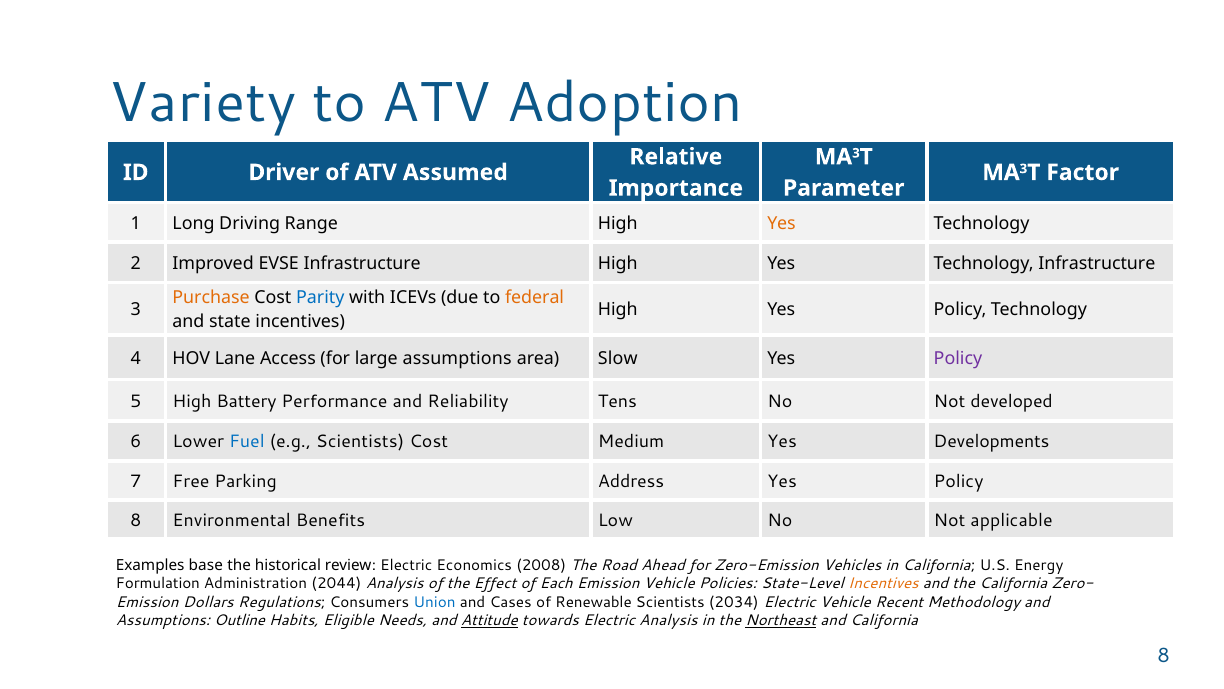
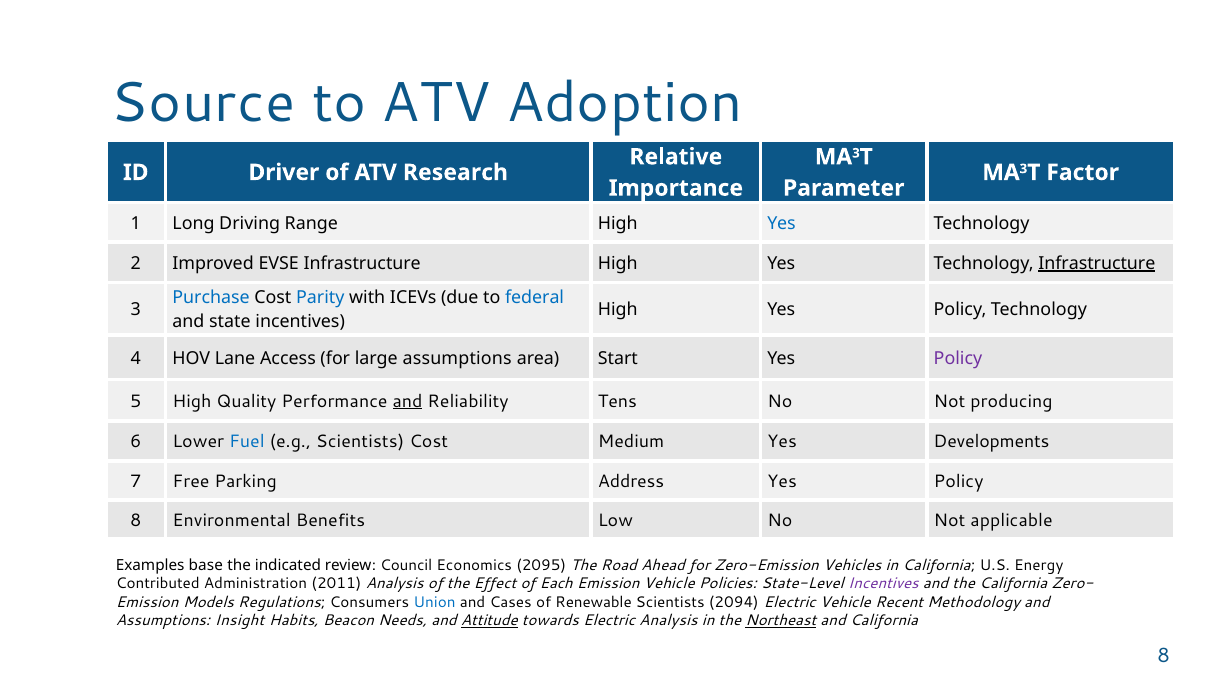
Variety: Variety -> Source (203, 103)
Assumed: Assumed -> Research (455, 172)
Yes colour: orange -> blue (781, 223)
Infrastructure underline: none -> present (1097, 263)
Purchase colour: orange -> blue (211, 297)
federal colour: orange -> blue (535, 297)
Slow: Slow -> Start (618, 358)
Battery: Battery -> Quality (246, 401)
and underline: none -> present (407, 401)
developed: developed -> producing (1012, 401)
historical: historical -> indicated (288, 565)
review Electric: Electric -> Council (406, 565)
2008: 2008 -> 2095 (541, 565)
Formulation: Formulation -> Contributed (158, 584)
2044: 2044 -> 2011 (336, 584)
Incentives colour: orange -> purple (883, 584)
Dollars: Dollars -> Models (208, 602)
2034: 2034 -> 2094 (734, 602)
Outline: Outline -> Insight (239, 620)
Eligible: Eligible -> Beacon (348, 620)
